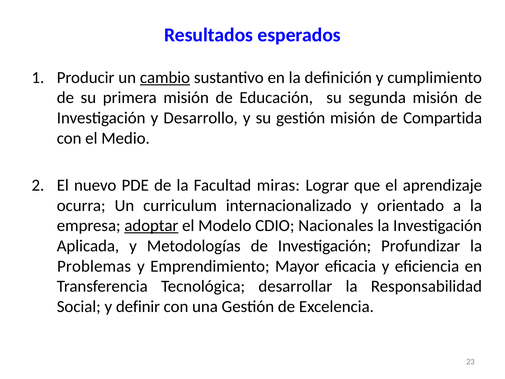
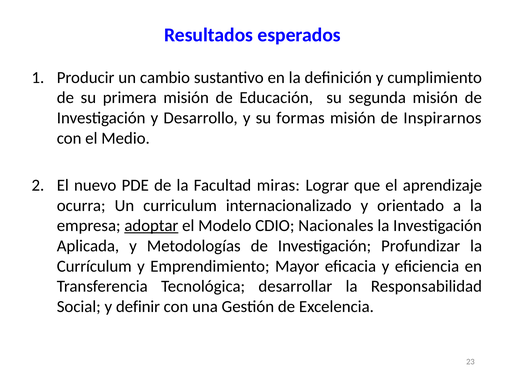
cambio underline: present -> none (165, 77)
su gestión: gestión -> formas (301, 118)
Compartida: Compartida -> Inspirarnos (442, 118)
Problemas: Problemas -> Currículum (94, 266)
